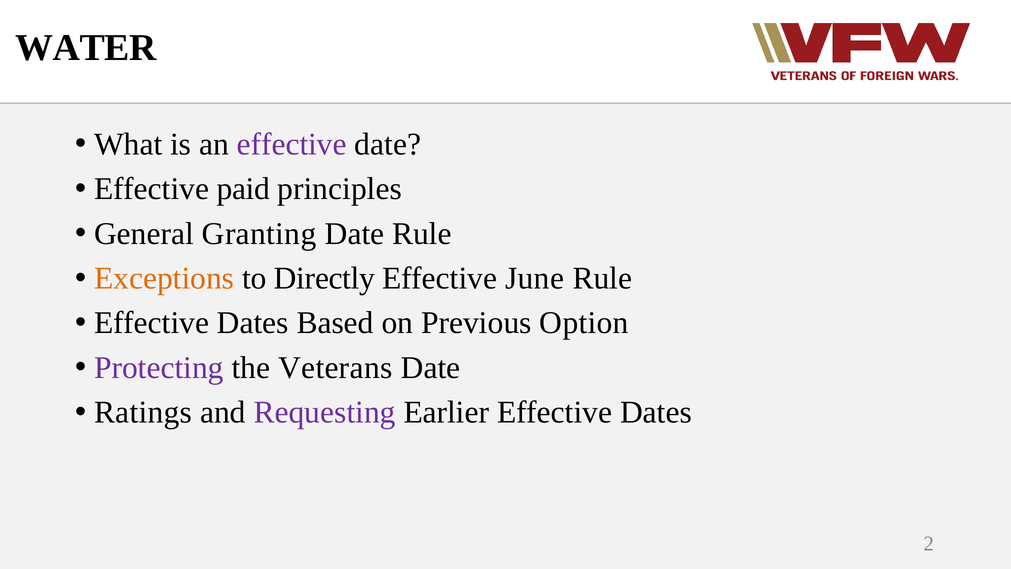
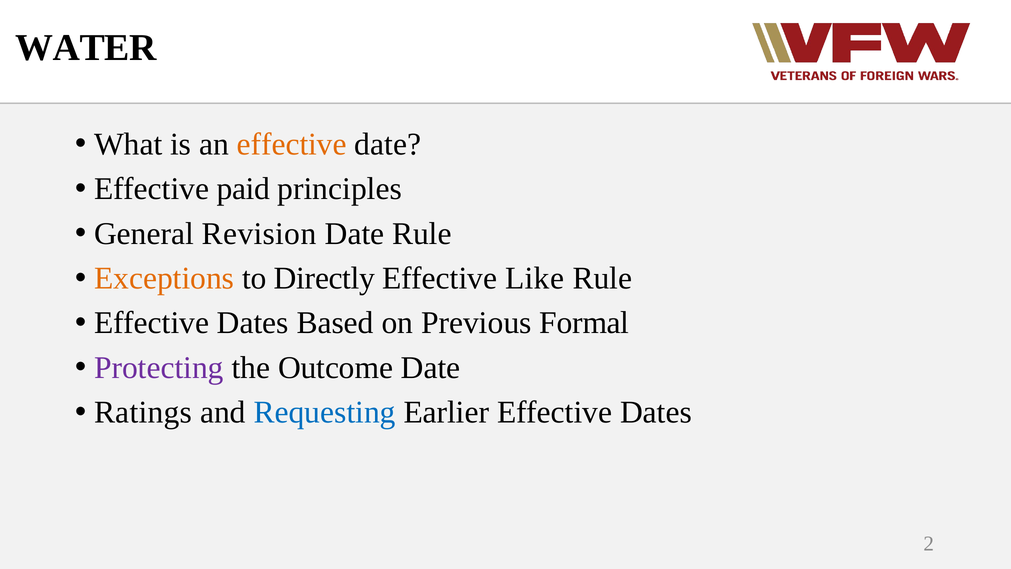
effective colour: purple -> orange (292, 144)
Granting: Granting -> Revision (259, 233)
June: June -> Like (535, 278)
Option: Option -> Formal (584, 323)
Veterans: Veterans -> Outcome (336, 367)
Requesting colour: purple -> blue (325, 412)
